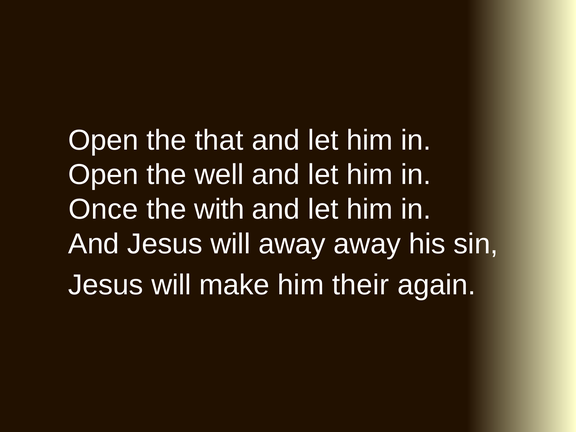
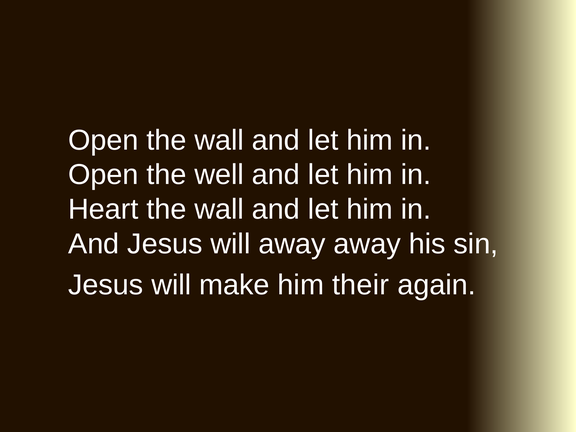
Open the that: that -> wall (219, 140)
Once: Once -> Heart (103, 209)
with: with -> wall (219, 209)
